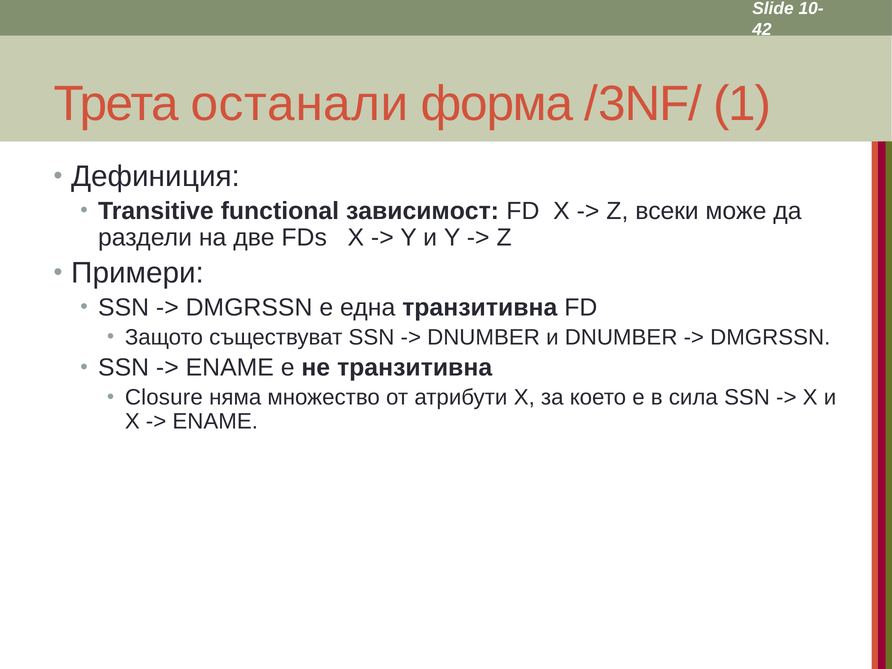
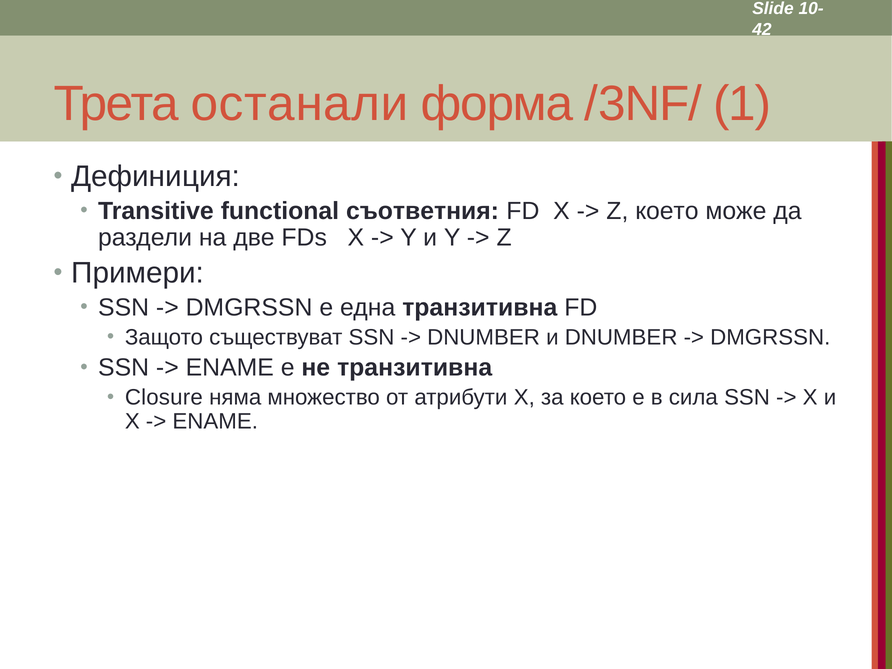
зависимост: зависимост -> съответния (423, 211)
Z всеки: всеки -> което (667, 211)
